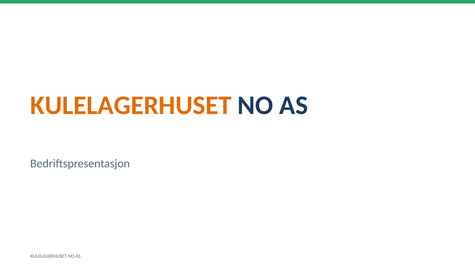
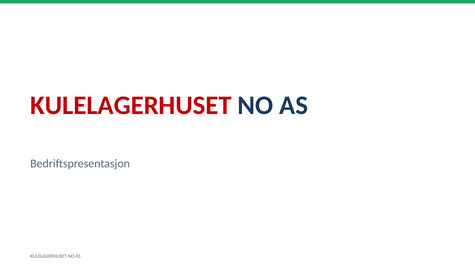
KULELAGERHUSET colour: orange -> red (131, 105)
